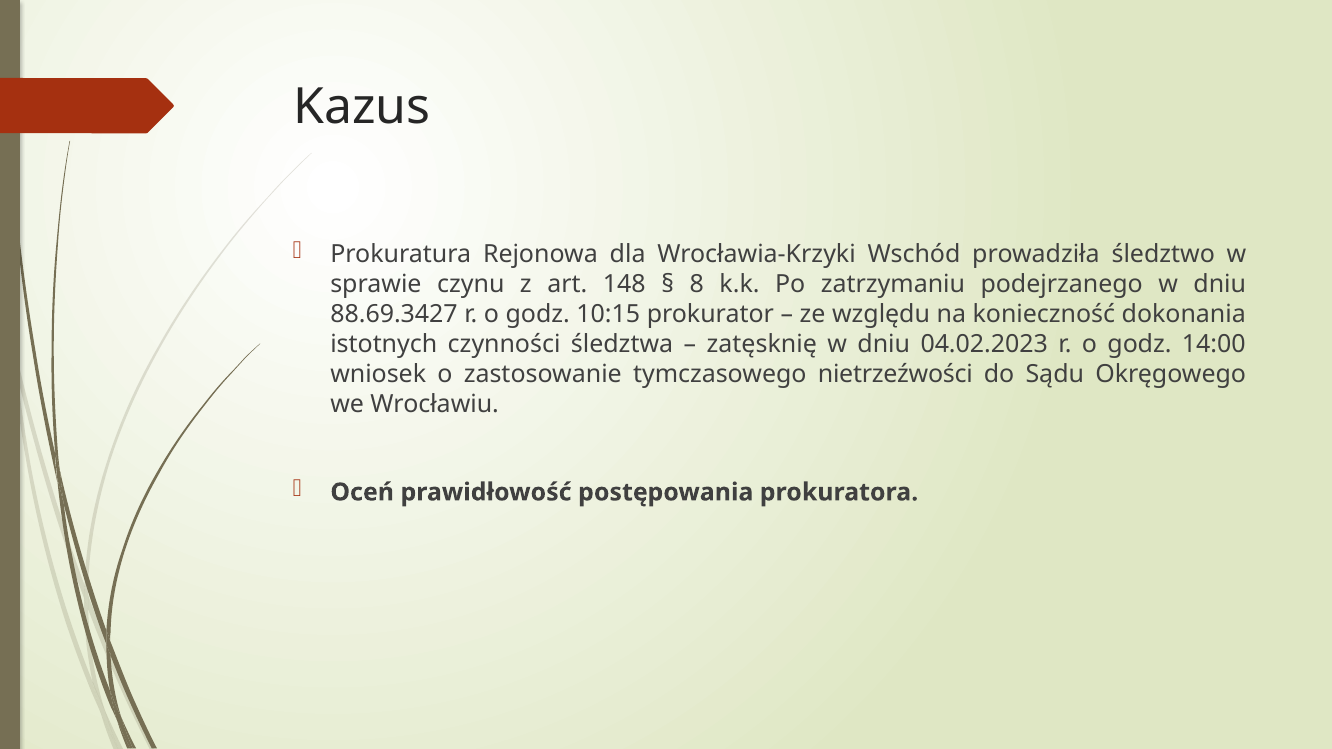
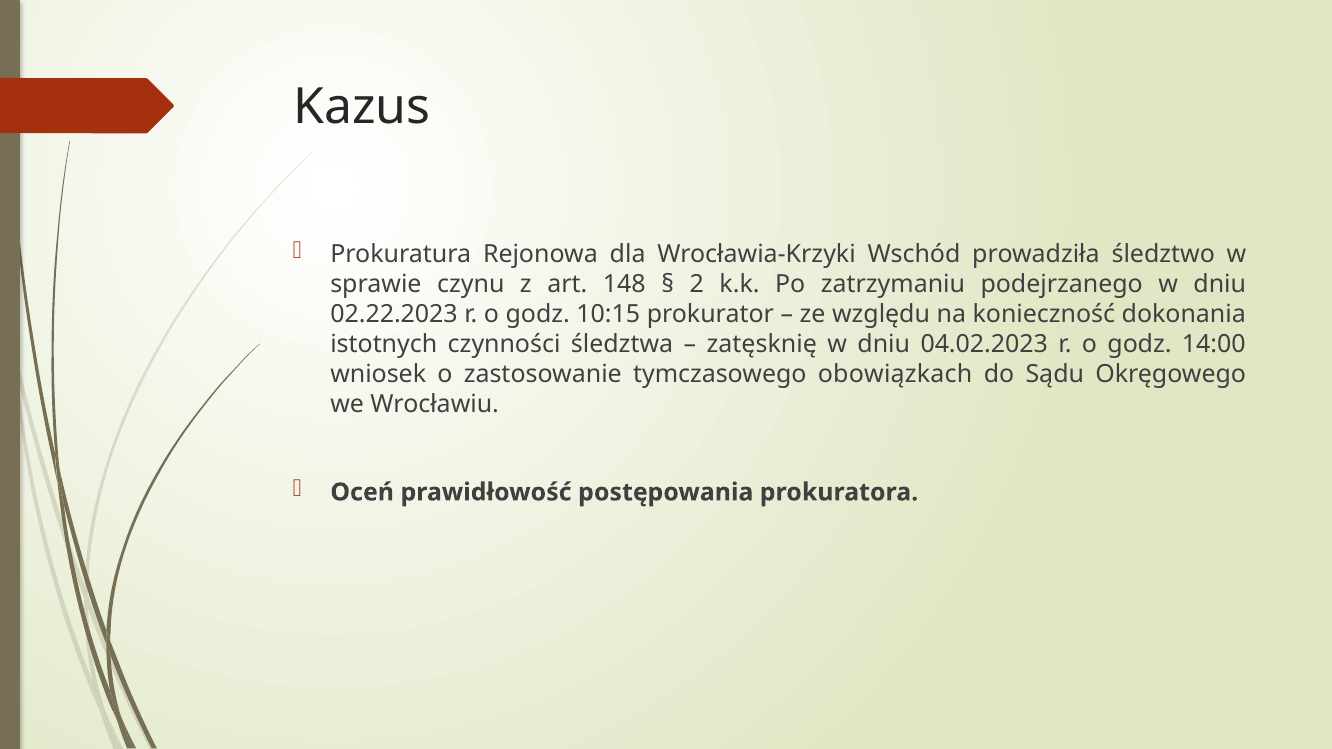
8: 8 -> 2 (697, 285)
88.69.3427: 88.69.3427 -> 02.22.2023 (394, 315)
nietrzeźwości: nietrzeźwości -> obowiązkach (895, 375)
